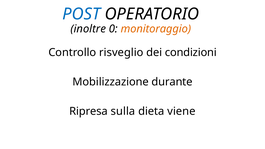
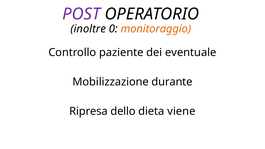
POST colour: blue -> purple (81, 14)
risveglio: risveglio -> paziente (121, 53)
condizioni: condizioni -> eventuale (191, 53)
sulla: sulla -> dello (123, 111)
